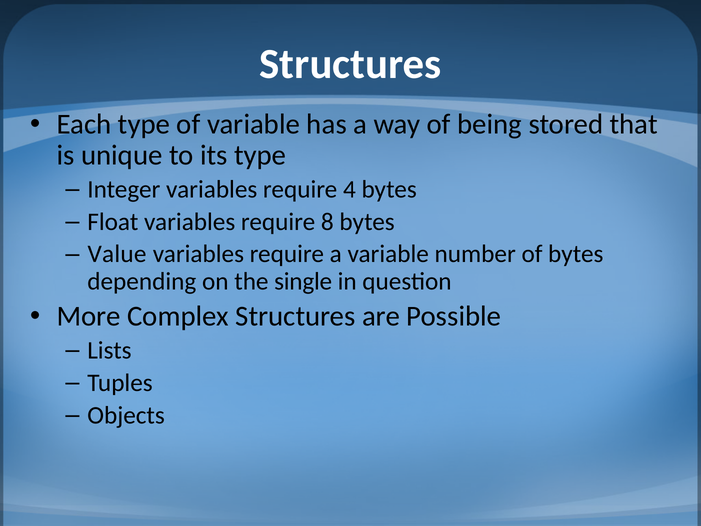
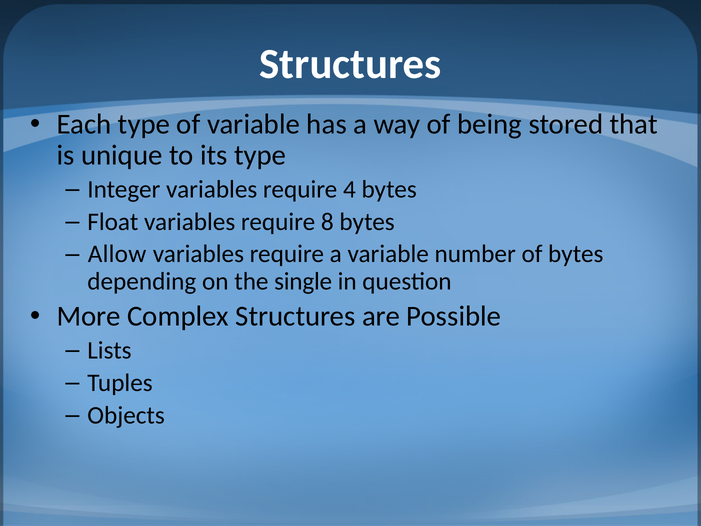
Value: Value -> Allow (117, 254)
